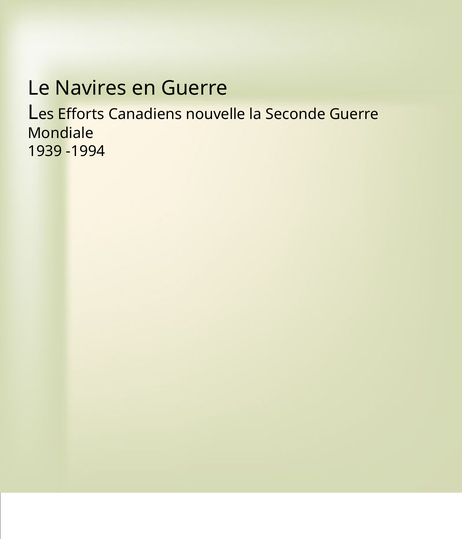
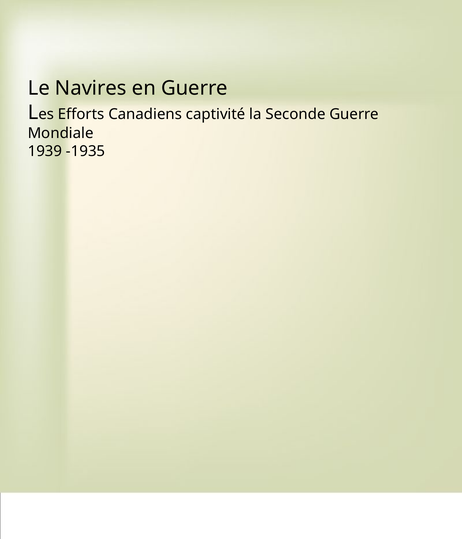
nouvelle: nouvelle -> captivité (216, 114)
-1994: -1994 -> -1935 (86, 151)
